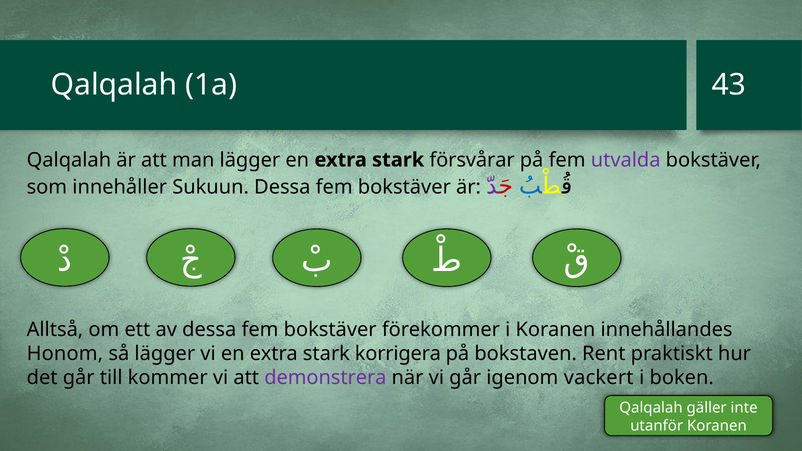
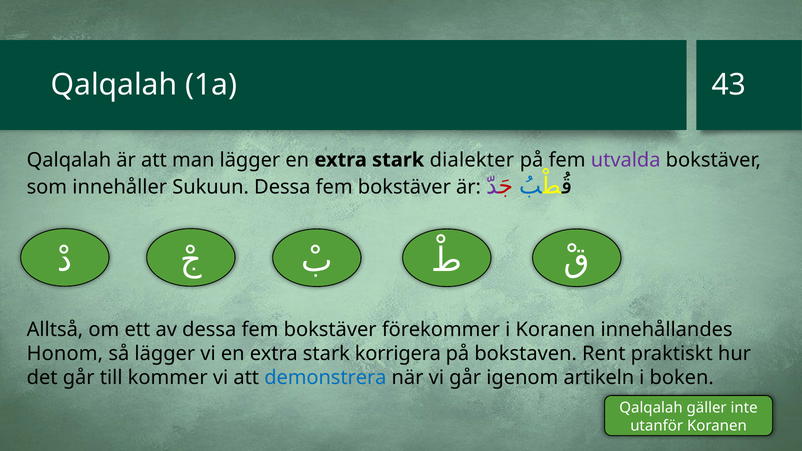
försvårar: försvårar -> dialekter (472, 160)
demonstrera colour: purple -> blue (325, 378)
vackert: vackert -> artikeln (599, 378)
